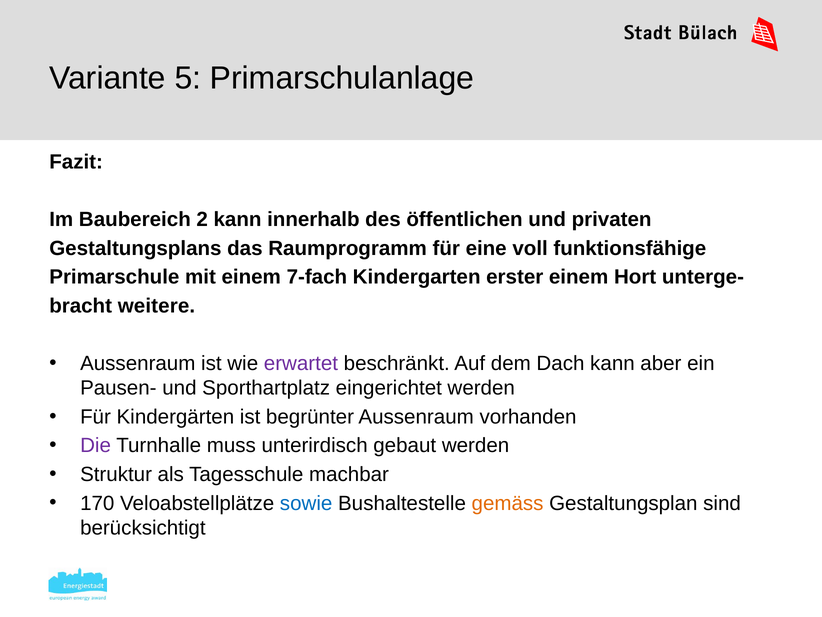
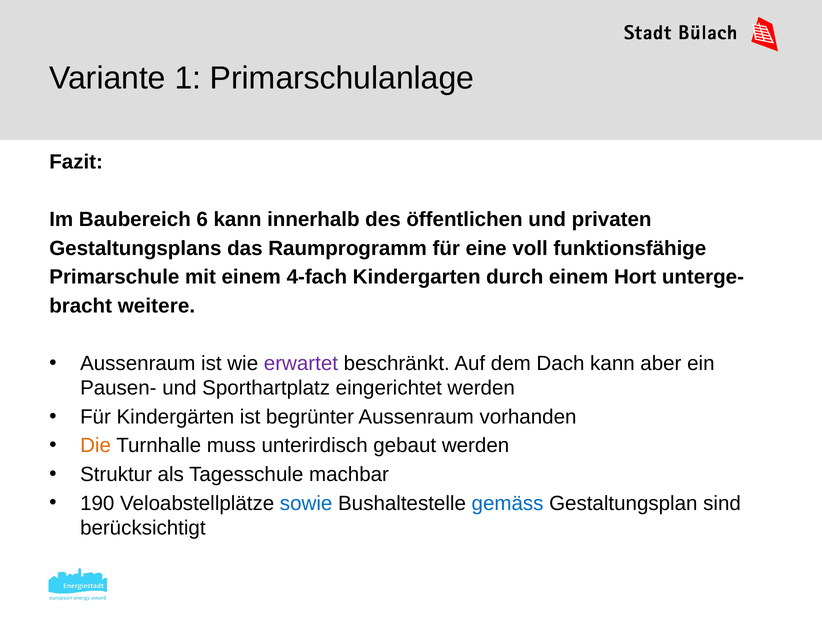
5: 5 -> 1 (188, 78)
2: 2 -> 6 (202, 219)
7-fach: 7-fach -> 4-fach (317, 277)
erster: erster -> durch (515, 277)
Die colour: purple -> orange (96, 445)
170: 170 -> 190 (97, 503)
gemäss colour: orange -> blue (508, 503)
